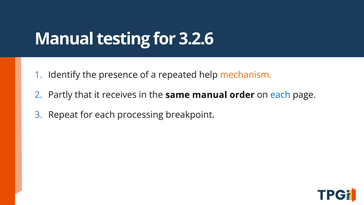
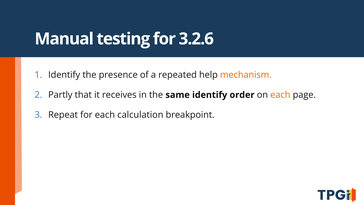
same manual: manual -> identify (210, 95)
each colour: blue -> orange (280, 95)
processing: processing -> calculation (140, 115)
